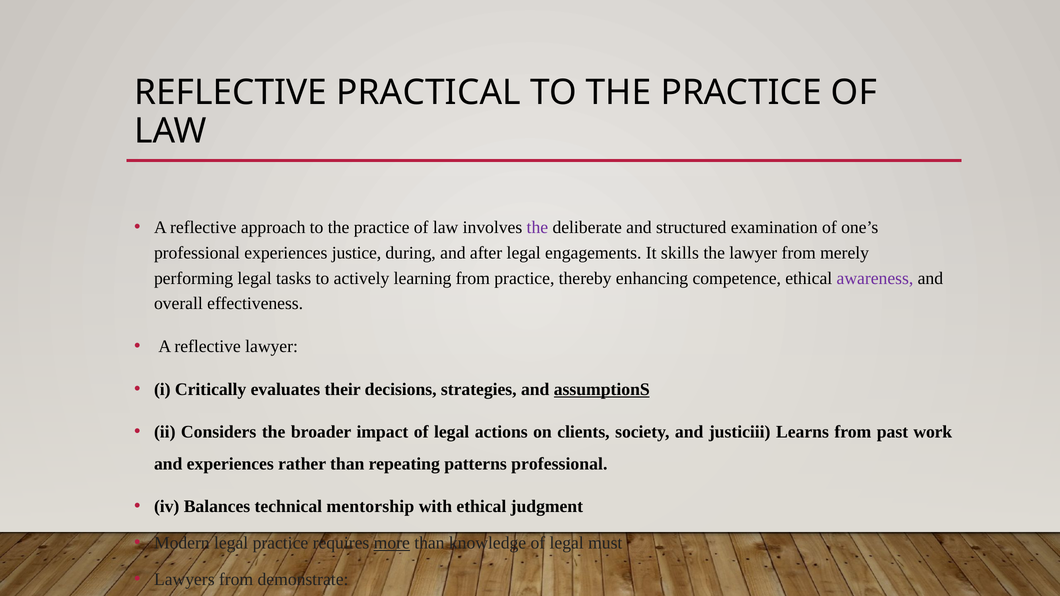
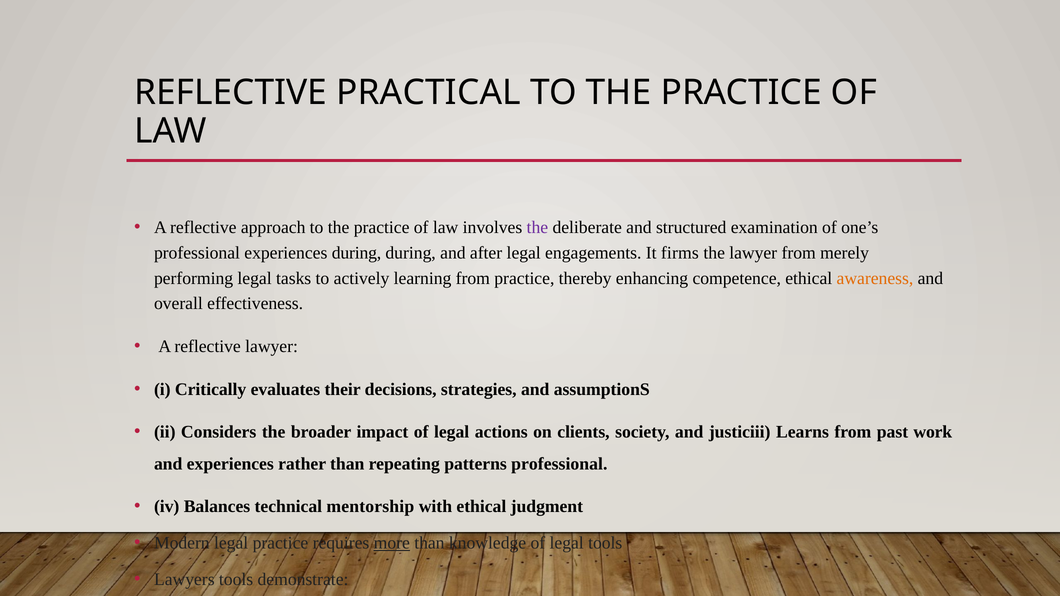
experiences justice: justice -> during (357, 253)
skills: skills -> firms (680, 253)
awareness colour: purple -> orange (875, 278)
assumptionS underline: present -> none (602, 389)
legal must: must -> tools (605, 543)
Lawyers from: from -> tools (236, 580)
